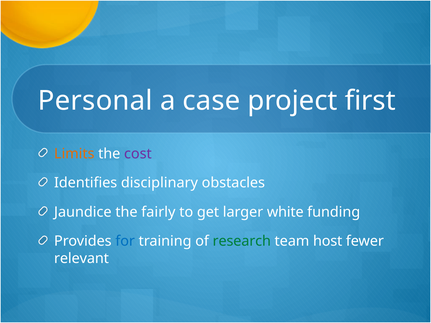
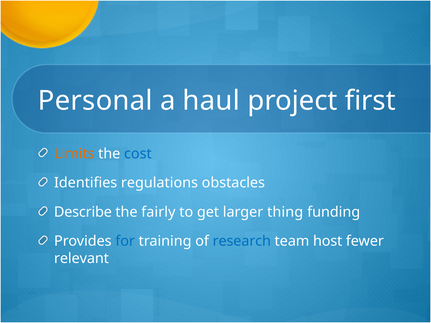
case: case -> haul (211, 101)
cost colour: purple -> blue (138, 154)
disciplinary: disciplinary -> regulations (159, 183)
Jaundice: Jaundice -> Describe (83, 212)
white: white -> thing (285, 212)
research colour: green -> blue (242, 241)
